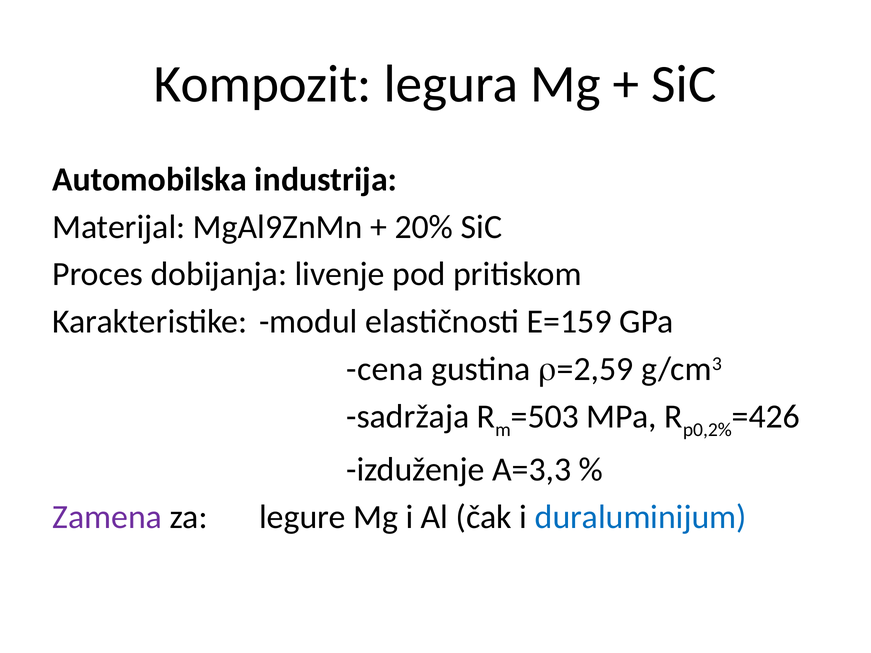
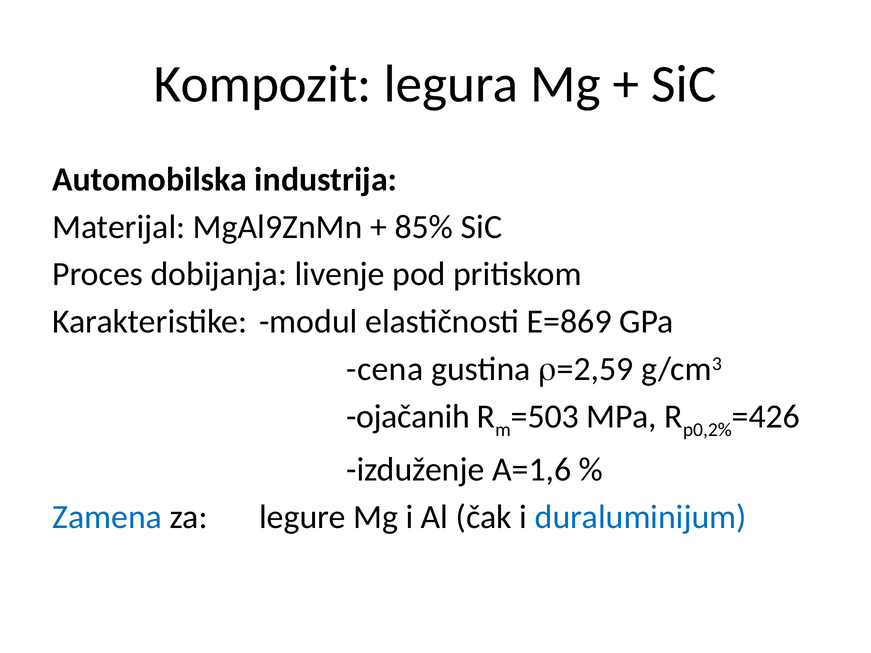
20%: 20% -> 85% (424, 227)
E=159: E=159 -> E=869 (569, 322)
sadržaja: sadržaja -> ojačanih (408, 417)
A=3,3: A=3,3 -> A=1,6 (532, 470)
Zamena colour: purple -> blue (107, 517)
